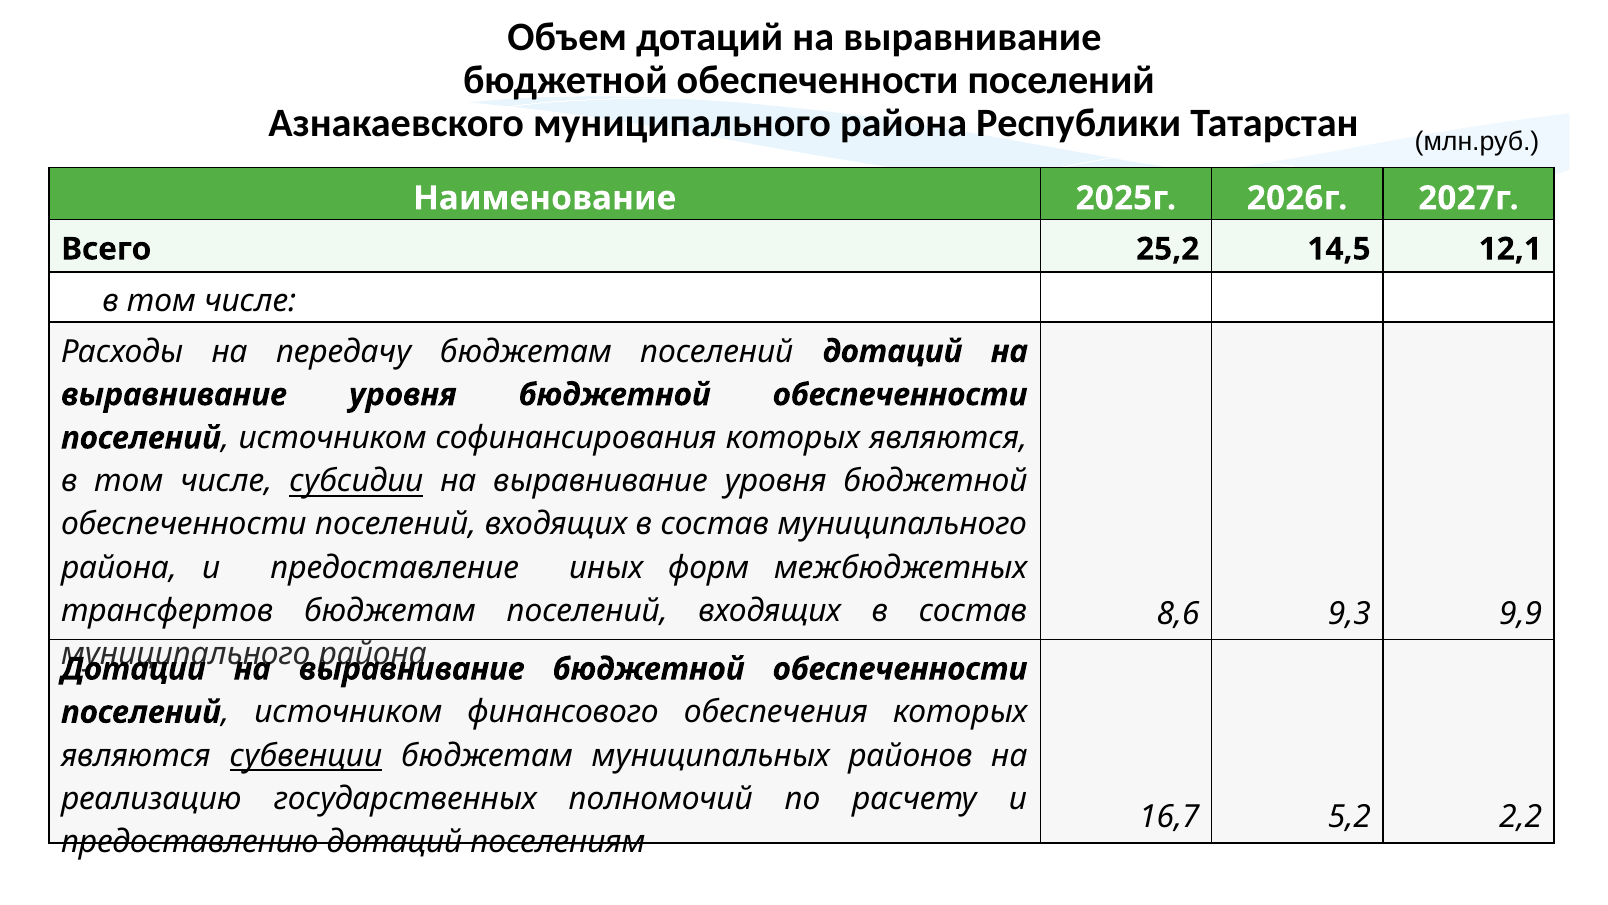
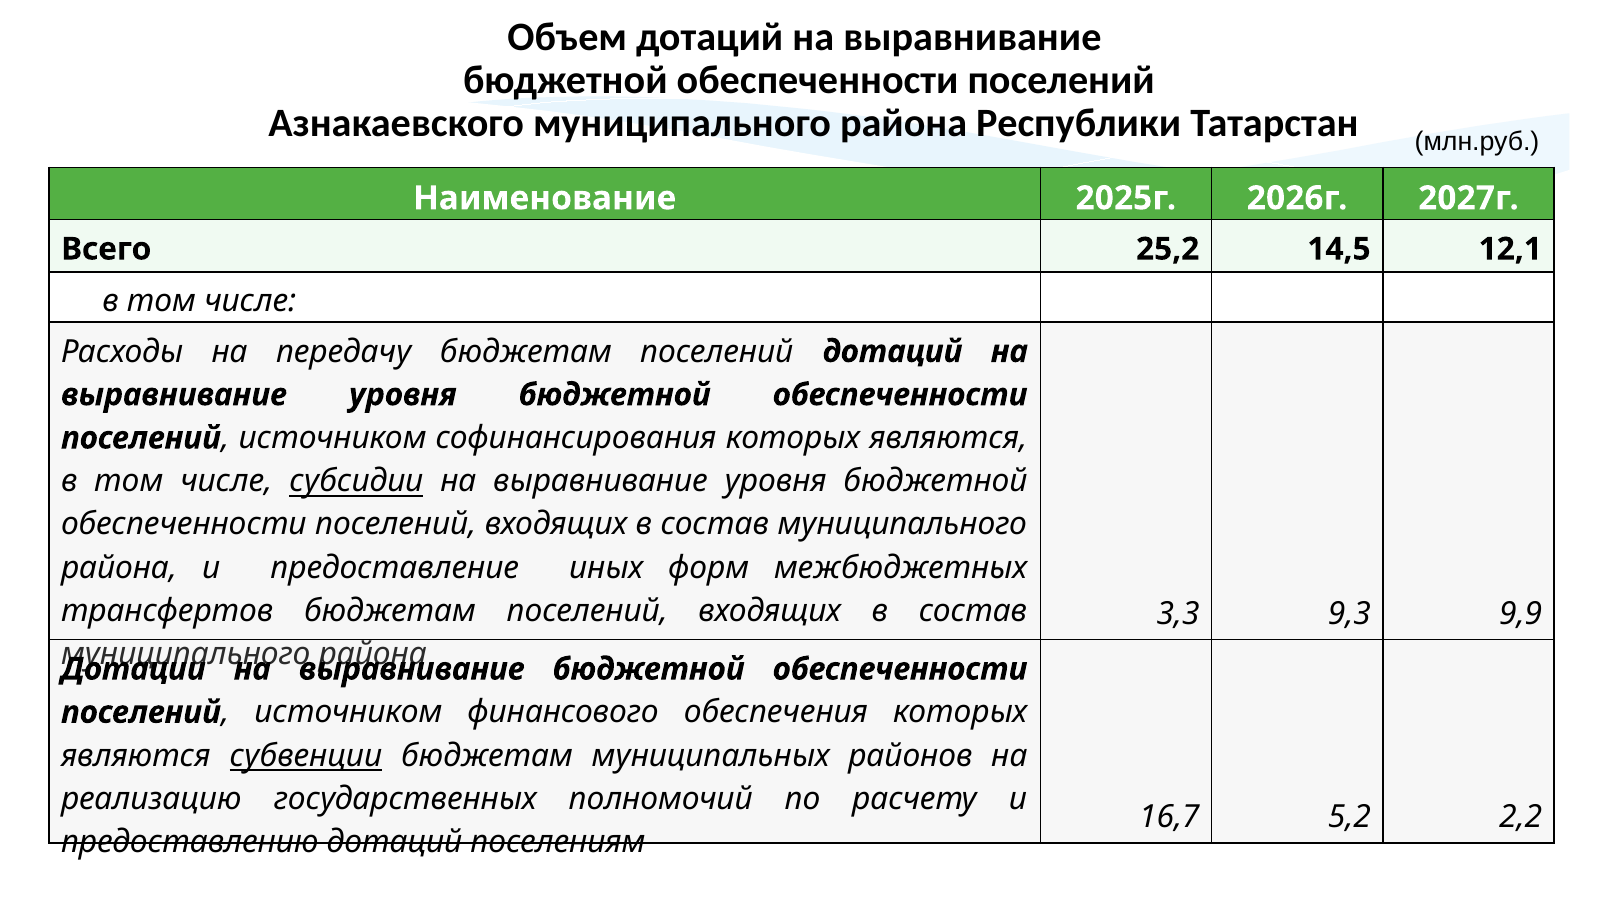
8,6: 8,6 -> 3,3 (1178, 614)
